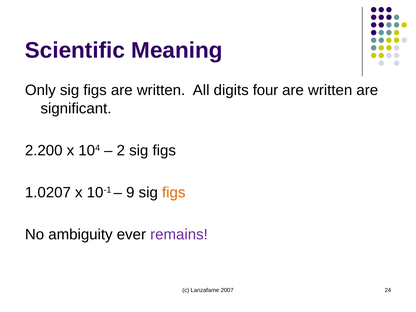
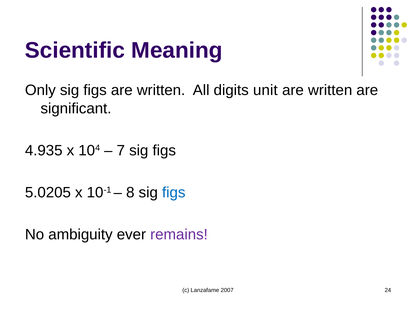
four: four -> unit (265, 90)
2.200: 2.200 -> 4.935 (44, 150)
2: 2 -> 7 (121, 150)
1.0207: 1.0207 -> 5.0205 (48, 192)
9: 9 -> 8 (130, 192)
figs colour: orange -> blue (174, 192)
